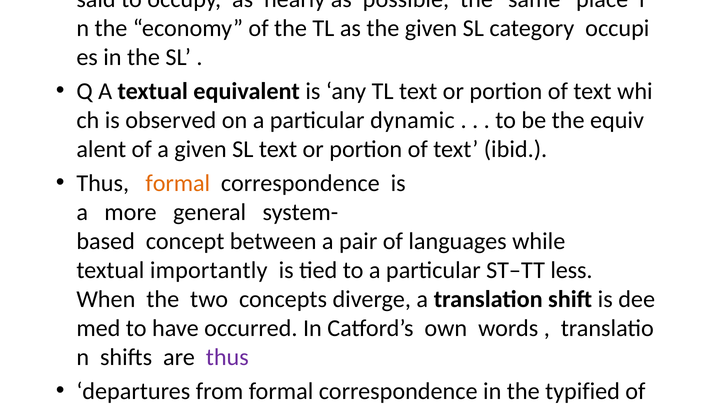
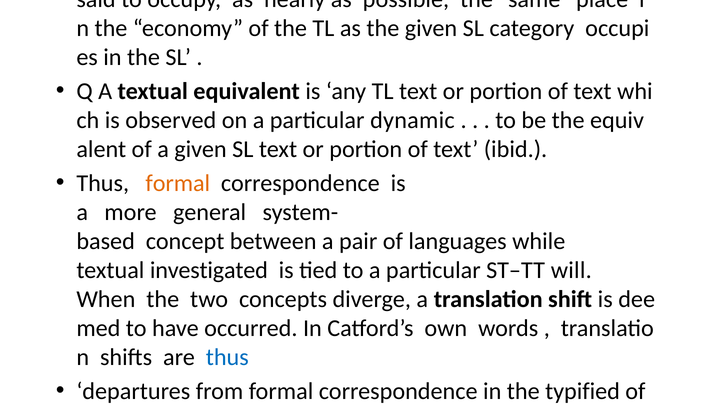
importantly: importantly -> investigated (209, 270)
less: less -> will (571, 270)
thus colour: purple -> blue (227, 357)
